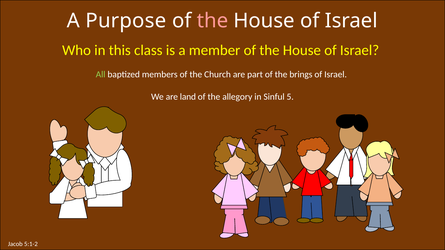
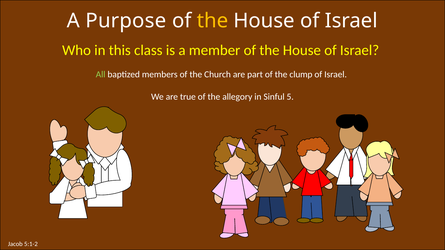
the colour: pink -> yellow (212, 21)
brings: brings -> clump (301, 75)
land: land -> true (188, 97)
